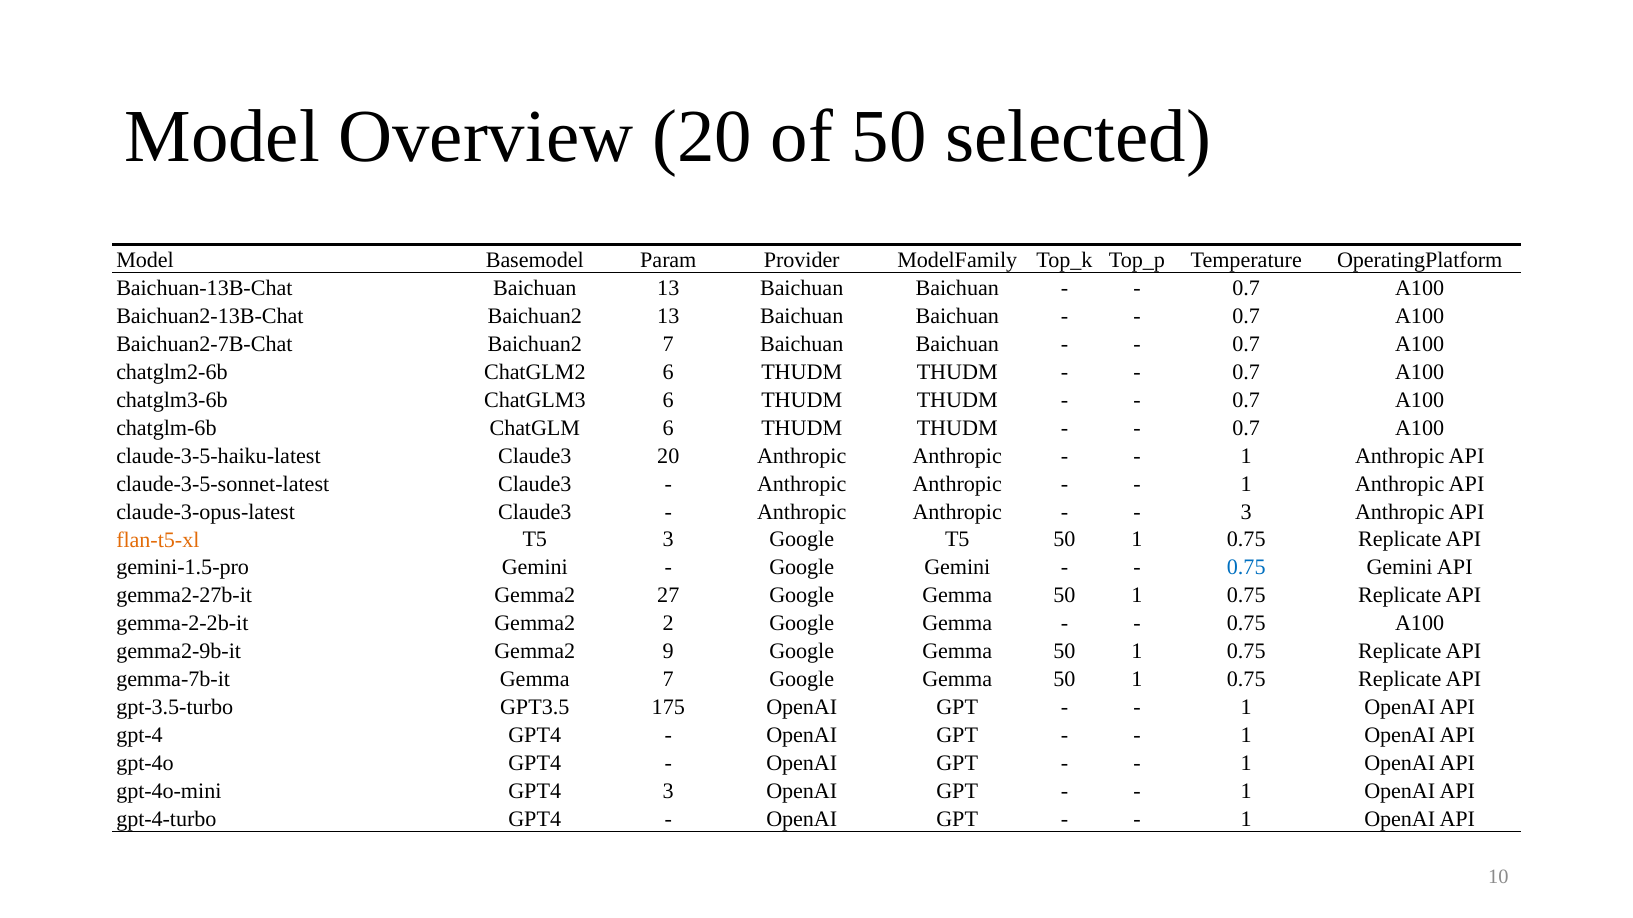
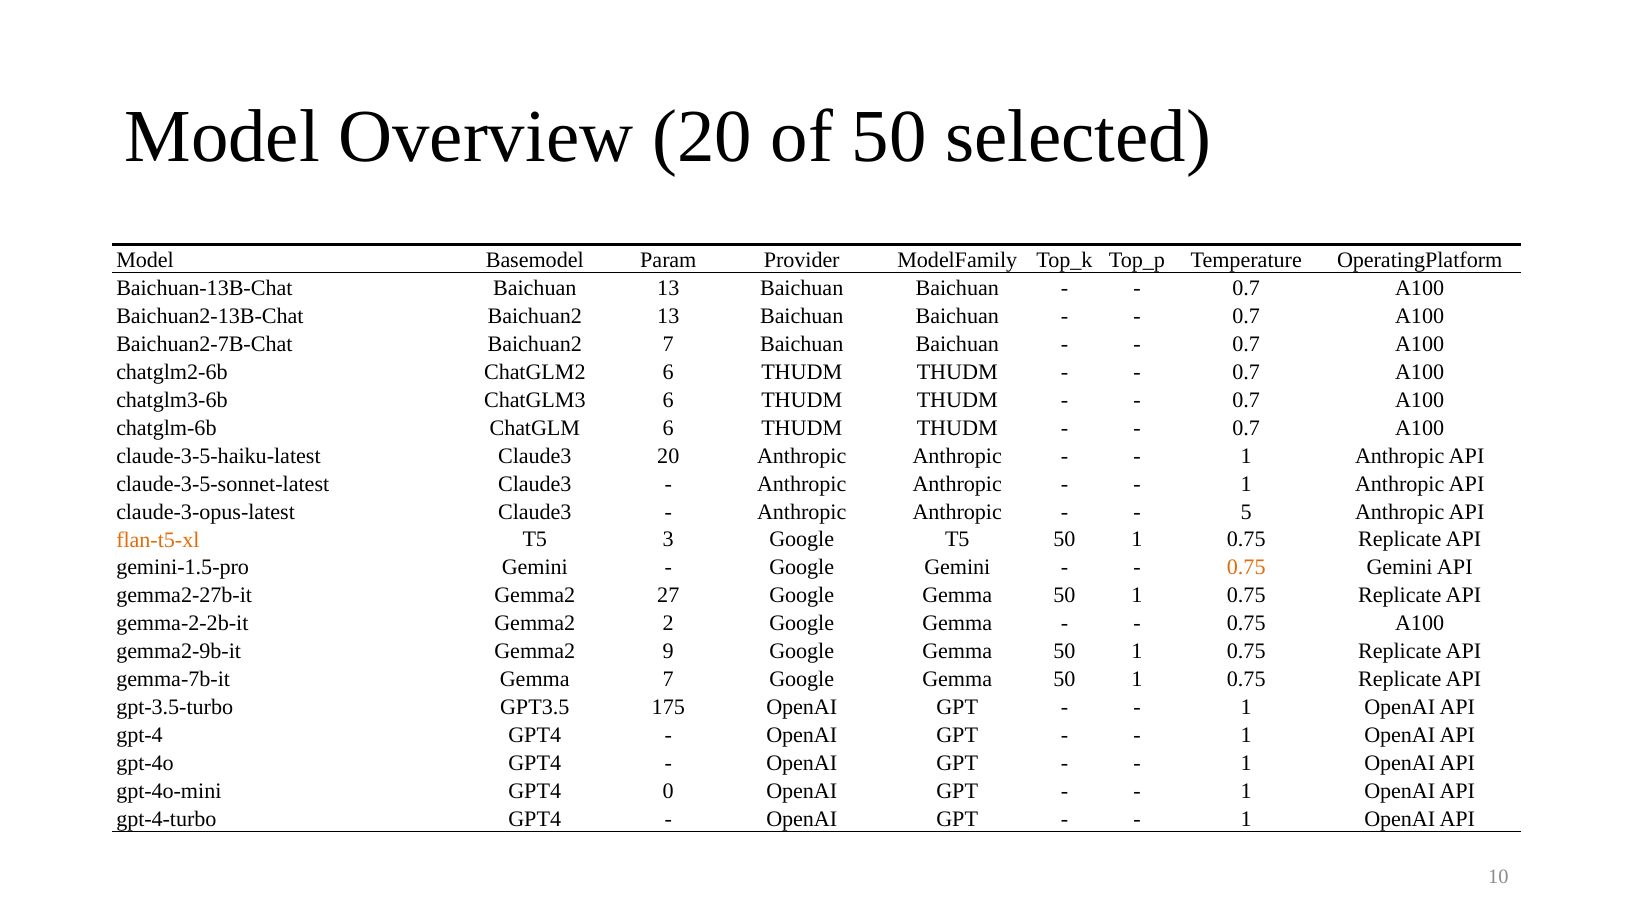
3: 3 -> 5 (1246, 512)
0.75 colour: blue -> orange (1246, 568)
GPT4 3: 3 -> 0 (668, 792)
